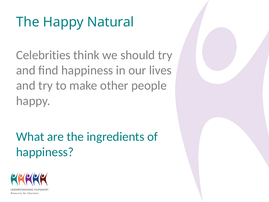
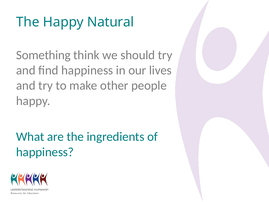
Celebrities: Celebrities -> Something (43, 55)
